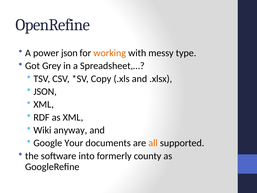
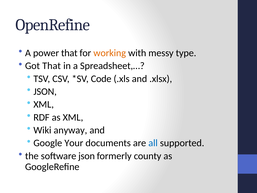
power json: json -> that (69, 53)
Got Grey: Grey -> That (52, 66)
Copy: Copy -> Code (101, 79)
all colour: orange -> blue (153, 143)
software into: into -> json (87, 156)
